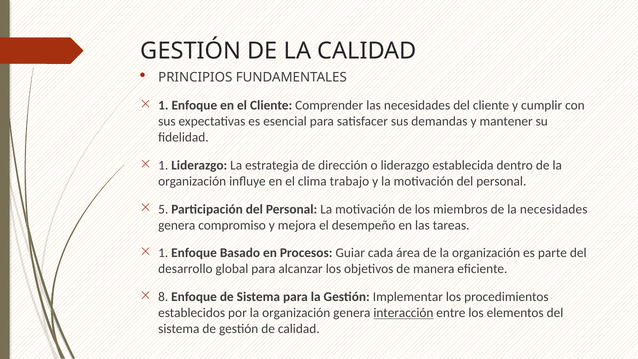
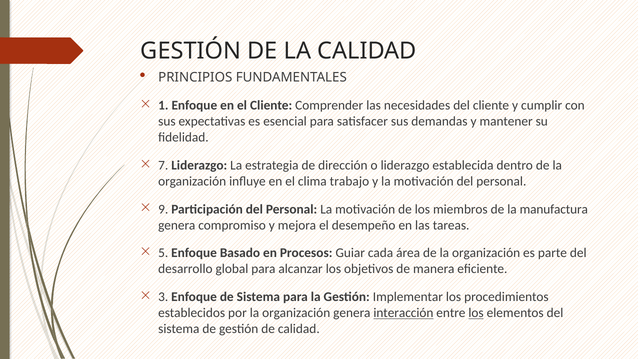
1: 1 -> 7 (163, 165)
5: 5 -> 9 (163, 209)
la necesidades: necesidades -> manufactura (554, 209)
1: 1 -> 5 (163, 253)
8: 8 -> 3 (163, 297)
los underline: none -> present (476, 313)
